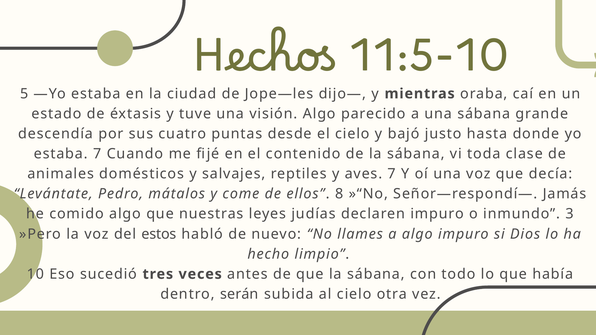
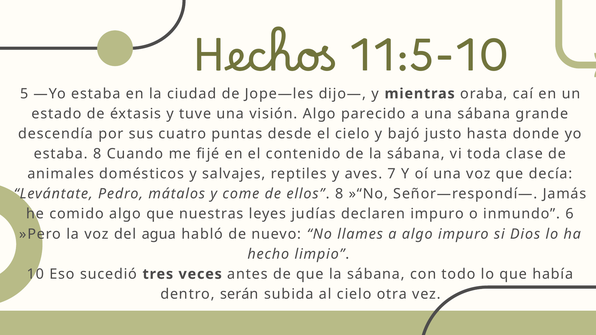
estaba 7: 7 -> 8 (97, 154)
3: 3 -> 6 (570, 214)
estos: estos -> agua (159, 234)
